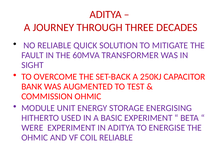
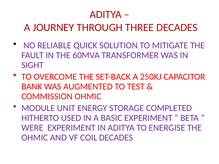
ENERGISING: ENERGISING -> COMPLETED (169, 108)
COIL RELIABLE: RELIABLE -> DECADES (116, 138)
